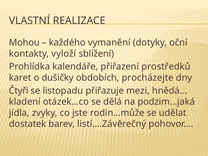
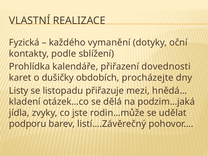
Mohou: Mohou -> Fyzická (24, 43)
vyloží: vyloží -> podle (64, 54)
prostředků: prostředků -> dovednosti (166, 67)
Čtyři: Čtyři -> Listy (19, 91)
dostatek: dostatek -> podporu (28, 124)
